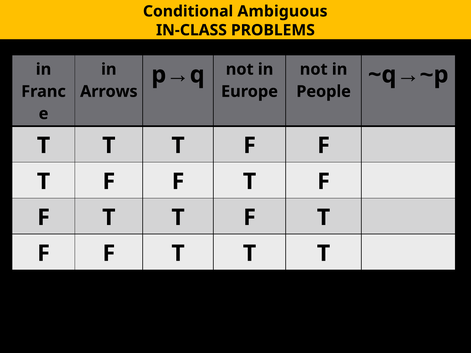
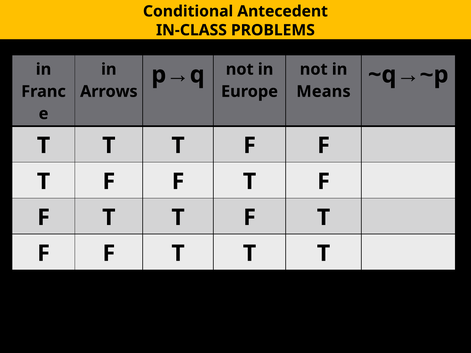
Ambiguous: Ambiguous -> Antecedent (283, 11)
People: People -> Means (323, 92)
